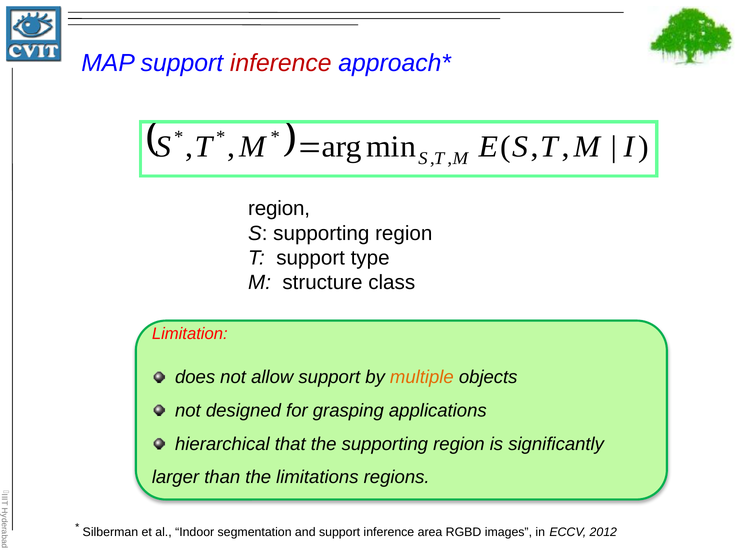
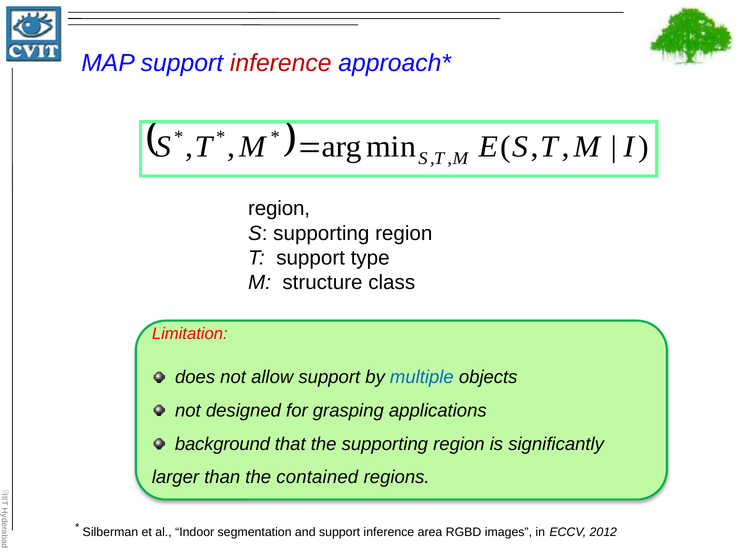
multiple colour: orange -> blue (422, 378)
hierarchical: hierarchical -> background (222, 445)
limitations: limitations -> contained (317, 478)
